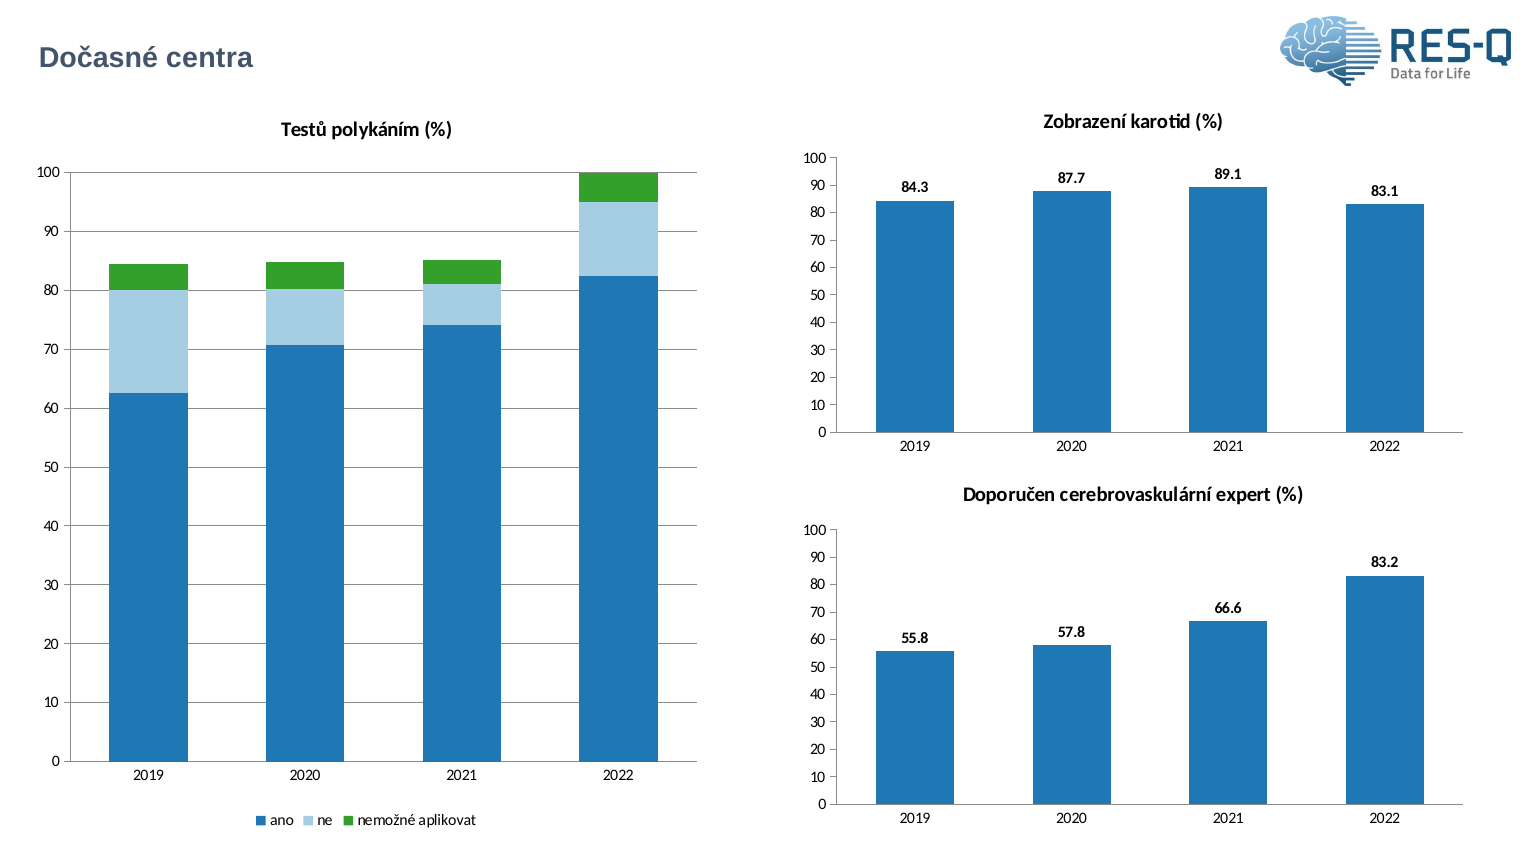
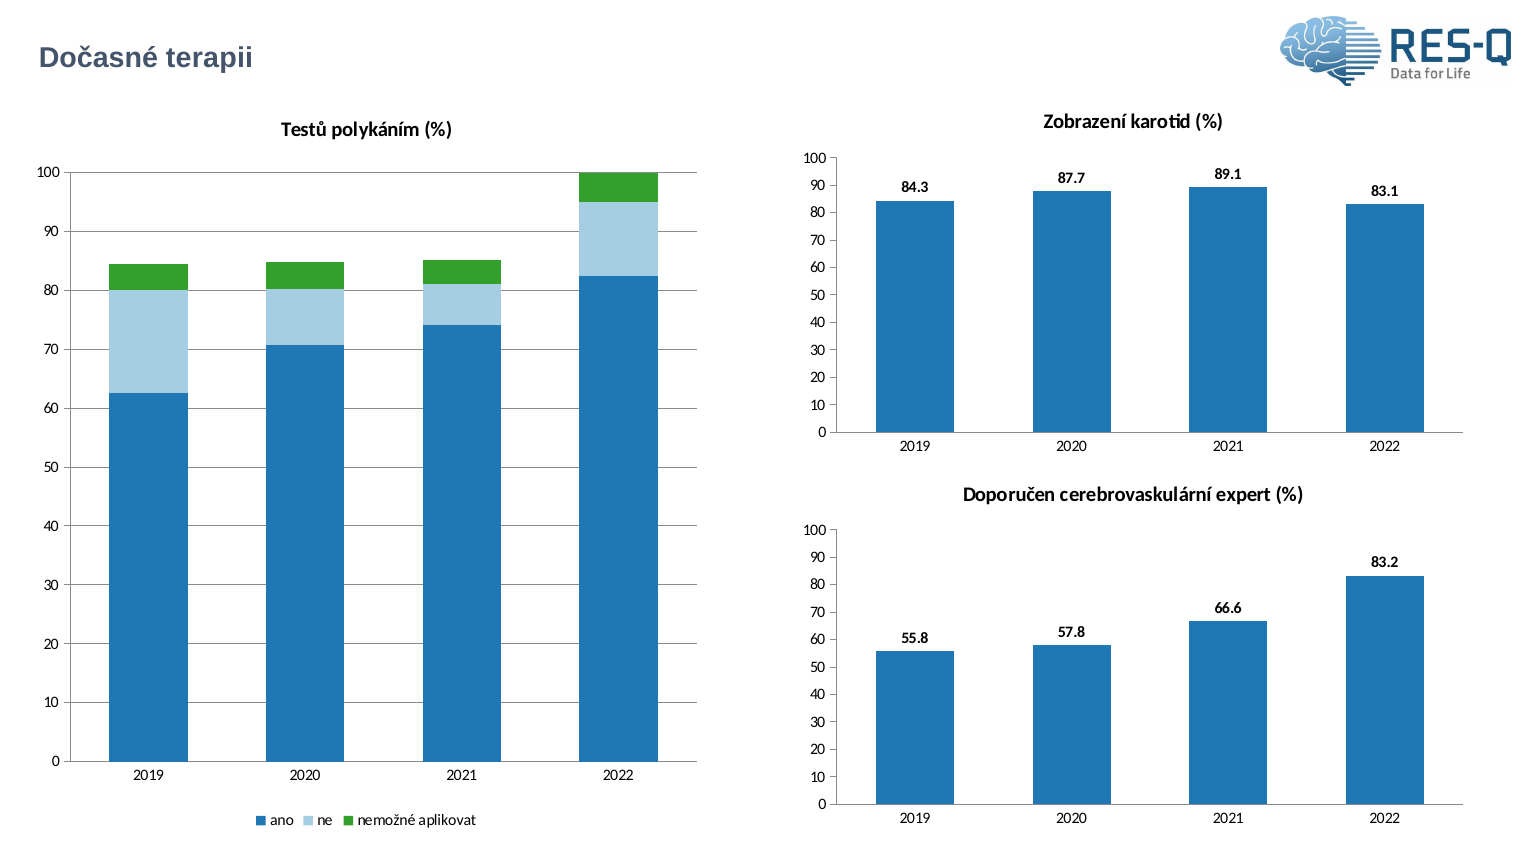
centra: centra -> terapii (210, 58)
